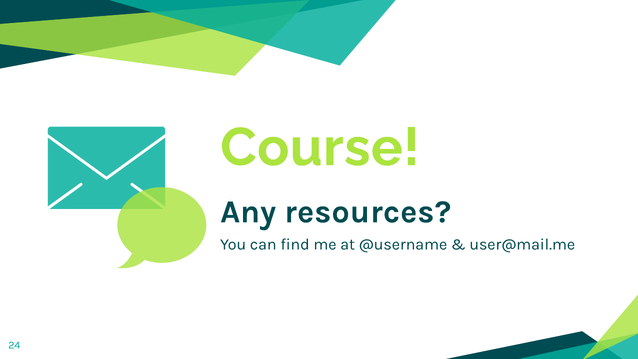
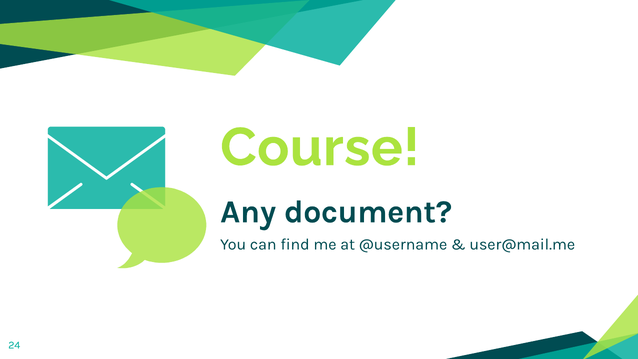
resources: resources -> document (368, 212)
